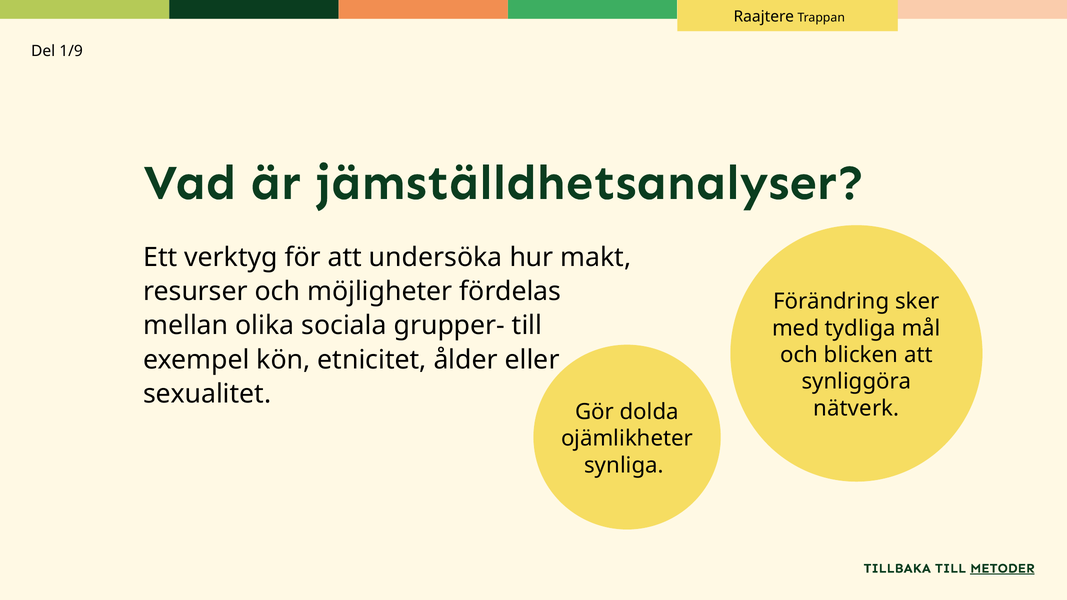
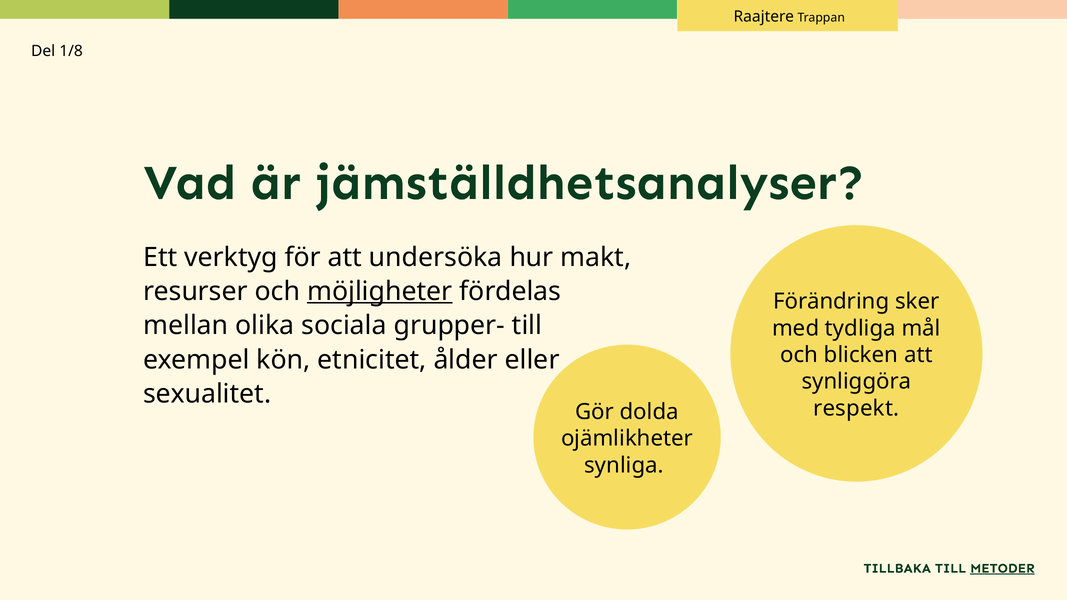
1/9: 1/9 -> 1/8 (71, 51)
möjligheter underline: none -> present (380, 292)
nätverk: nätverk -> respekt (856, 408)
